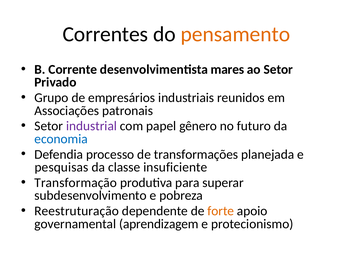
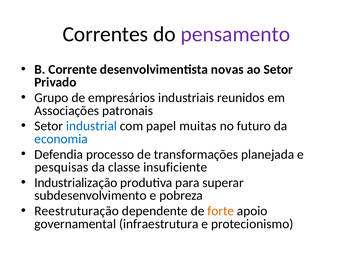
pensamento colour: orange -> purple (235, 34)
mares: mares -> novas (227, 69)
industrial colour: purple -> blue (92, 126)
gênero: gênero -> muitas (198, 126)
Transformação: Transformação -> Industrialização (76, 183)
aprendizagem: aprendizagem -> infraestrutura (159, 224)
